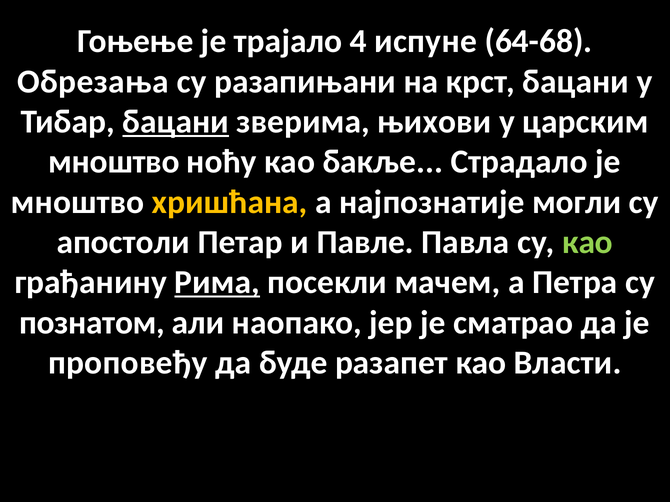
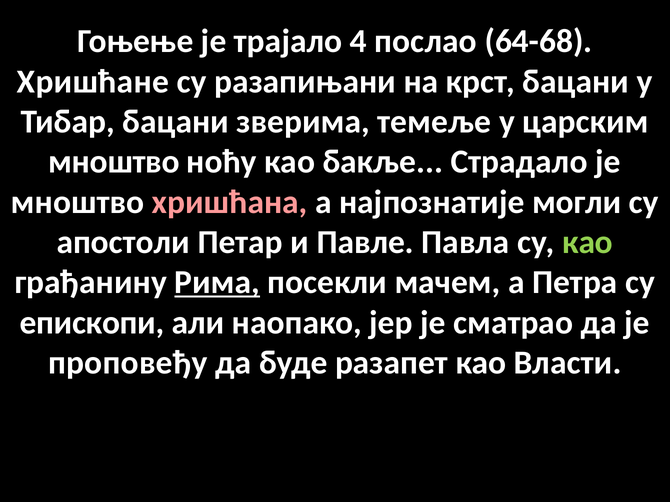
испуне: испуне -> послао (426, 41)
Обрезања: Обрезања -> Хришћане (93, 82)
бацани underline: present -> none (176, 122)
њихови: њихови -> темеље (434, 122)
хришћана colour: yellow -> pink (230, 202)
познатом: познатом -> епископи (92, 323)
